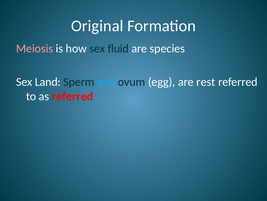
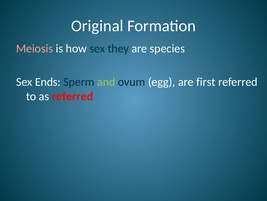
fluid: fluid -> they (118, 48)
Land: Land -> Ends (48, 82)
and colour: light blue -> light green (106, 82)
rest: rest -> first (206, 82)
